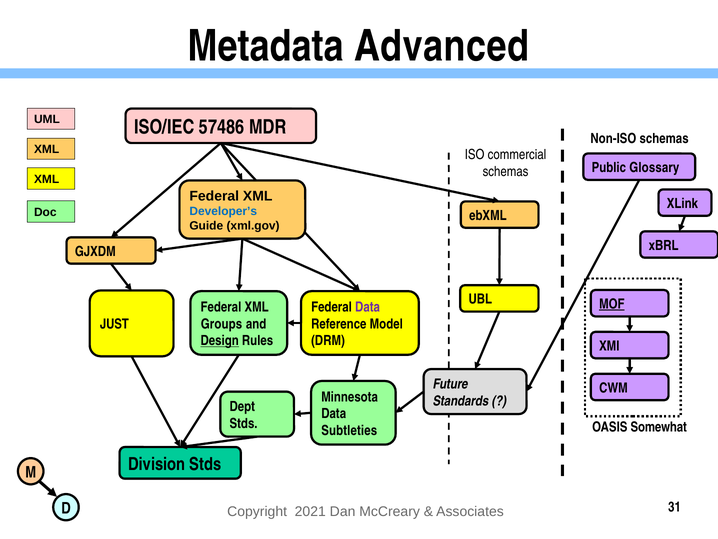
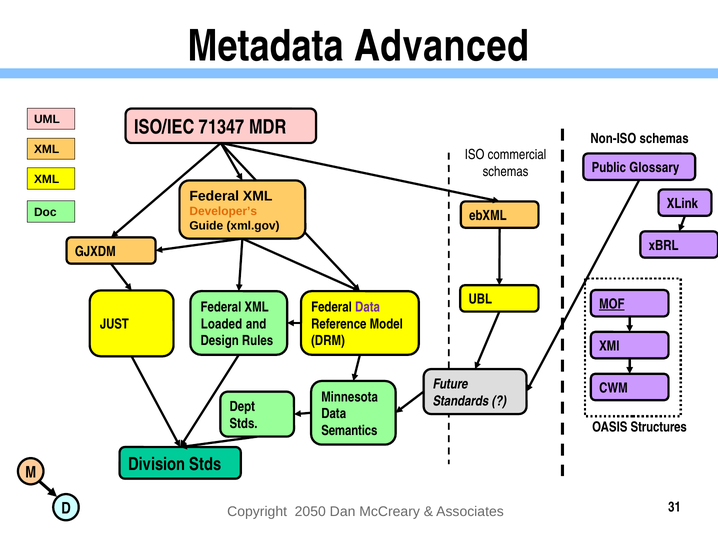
57486: 57486 -> 71347 (222, 127)
Developer’s colour: blue -> orange (223, 211)
Groups: Groups -> Loaded (222, 324)
Design underline: present -> none (220, 340)
Somewhat: Somewhat -> Structures (659, 427)
Subtleties: Subtleties -> Semantics (349, 430)
2021: 2021 -> 2050 (310, 511)
